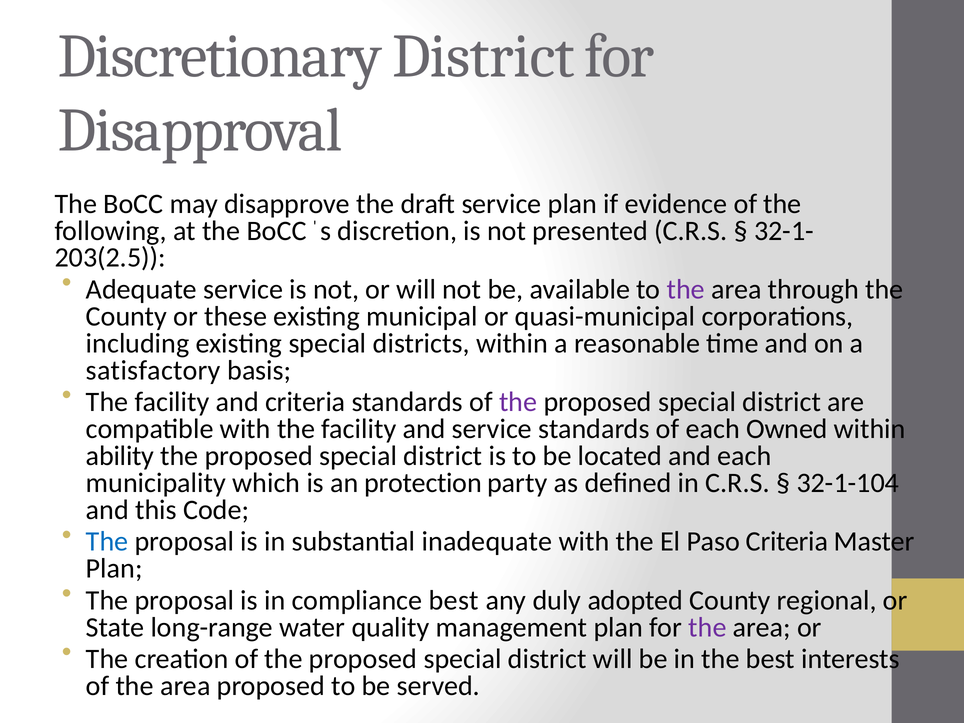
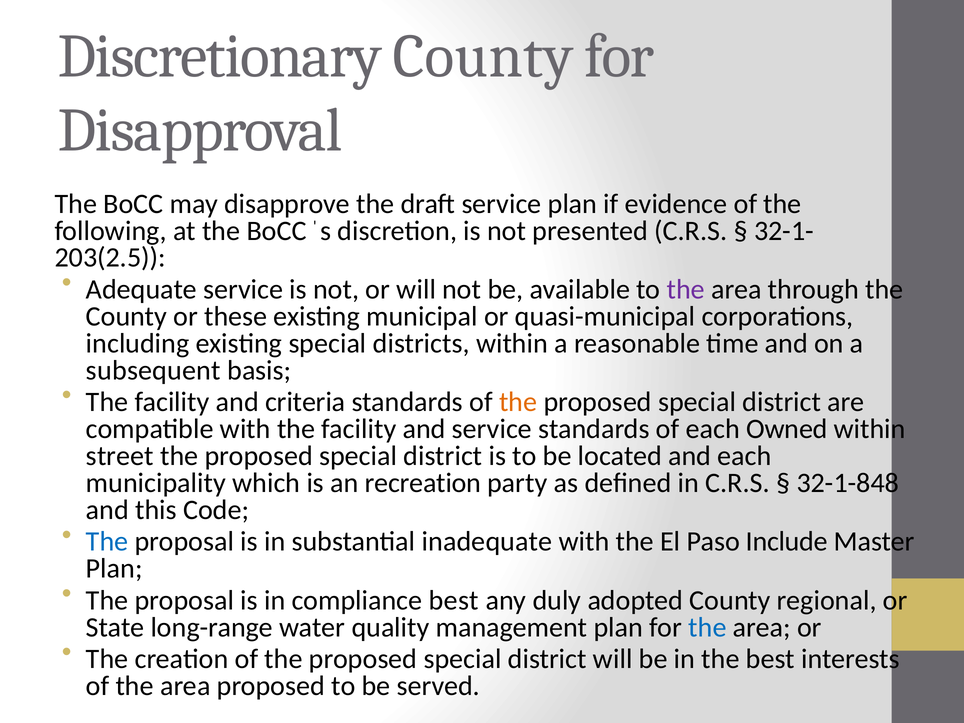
Discretionary District: District -> County (483, 57)
satisfactory: satisfactory -> subsequent (153, 370)
the colour: purple -> orange (518, 402)
ability: ability -> street (120, 456)
protection: protection -> recreation (423, 483)
32-1-104: 32-1-104 -> 32-1-848 (848, 483)
Paso Criteria: Criteria -> Include (787, 542)
the colour: purple -> blue (707, 627)
